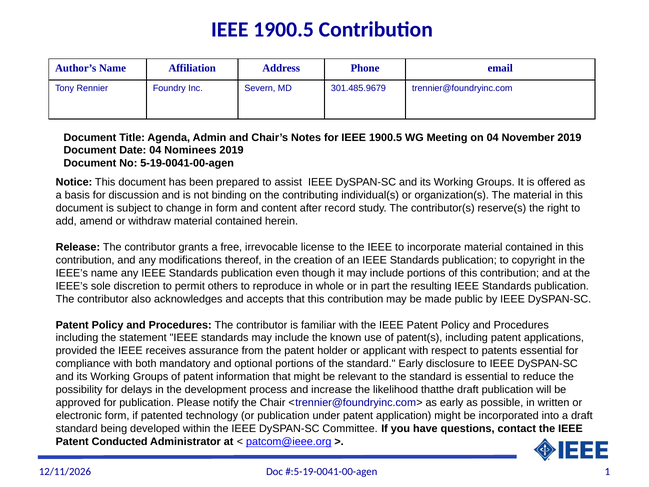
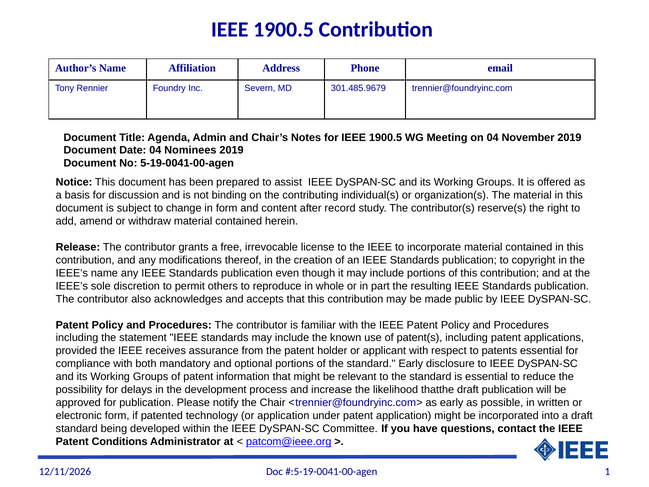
or publication: publication -> application (283, 416)
Conducted: Conducted -> Conditions (120, 442)
